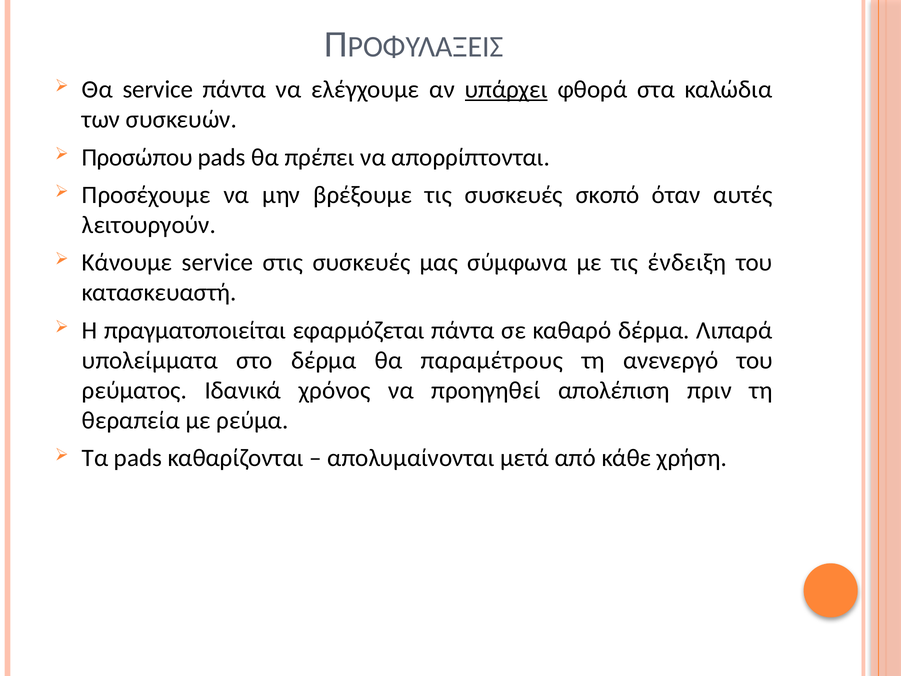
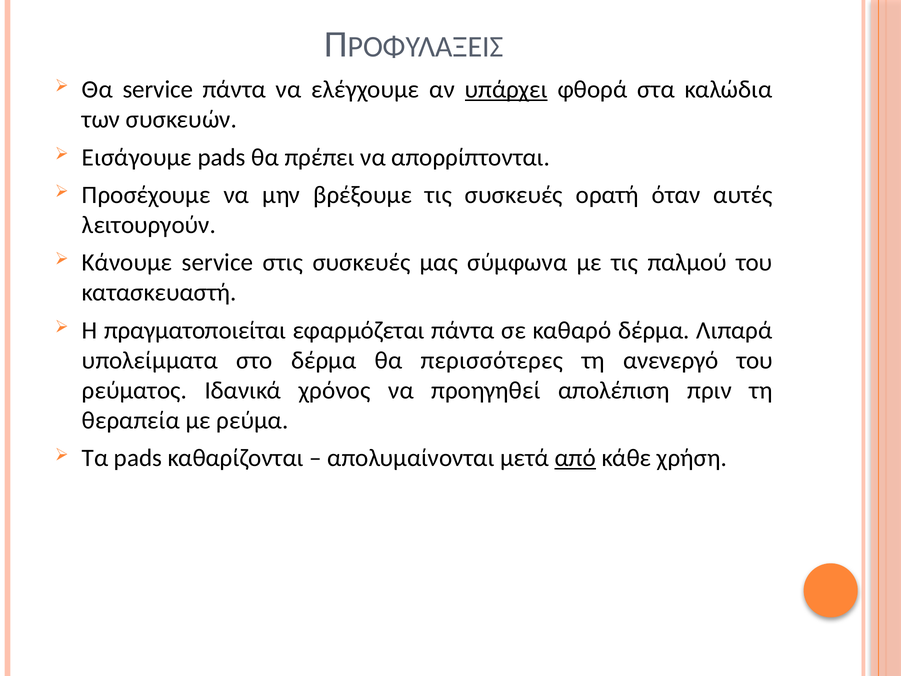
Προσώπου: Προσώπου -> Εισάγουμε (137, 157)
σκοπό: σκοπό -> ορατή (607, 195)
ένδειξη: ένδειξη -> παλμού (687, 262)
παραμέτρους: παραμέτρους -> περισσότερες (492, 360)
από underline: none -> present (575, 458)
